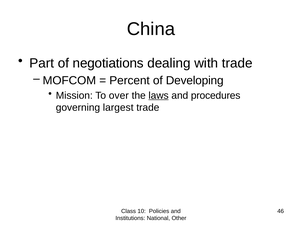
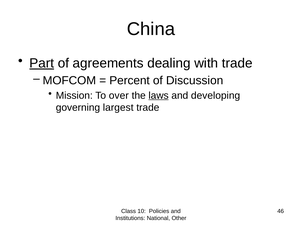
Part underline: none -> present (42, 63)
negotiations: negotiations -> agreements (108, 63)
Developing: Developing -> Discussion (195, 81)
procedures: procedures -> developing (216, 96)
